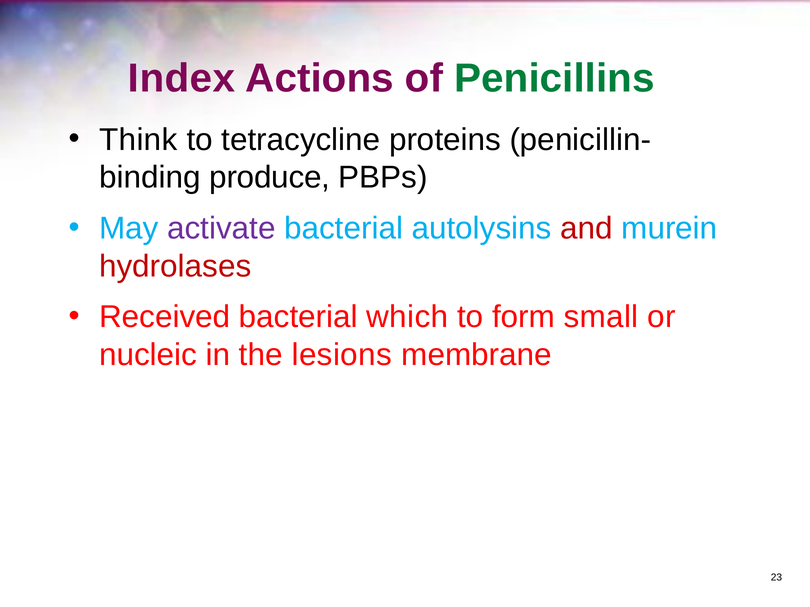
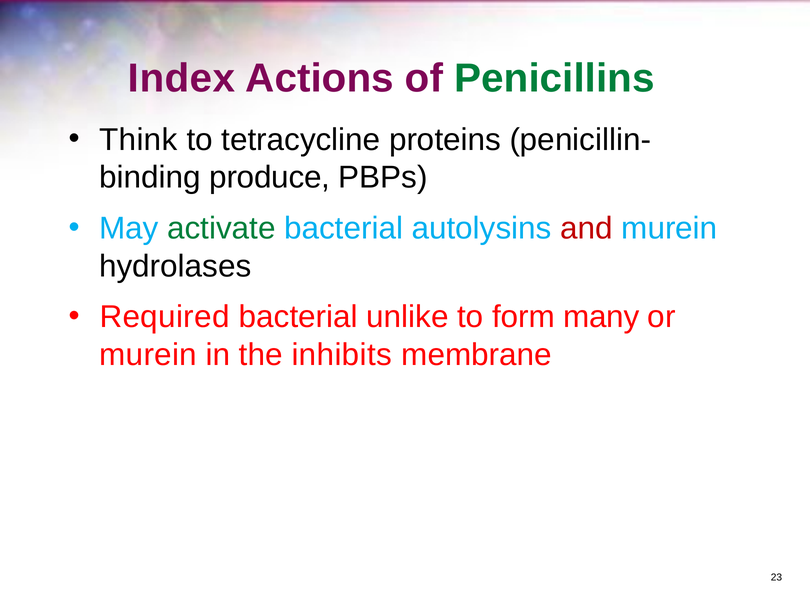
activate colour: purple -> green (221, 229)
hydrolases colour: red -> black (175, 266)
Received: Received -> Required (165, 317)
which: which -> unlike (407, 317)
small: small -> many (601, 317)
nucleic: nucleic -> murein (148, 355)
lesions: lesions -> inhibits (342, 355)
